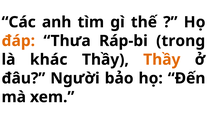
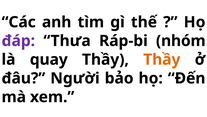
đáp colour: orange -> purple (18, 41)
trong: trong -> nhóm (181, 41)
khác: khác -> quay (49, 59)
